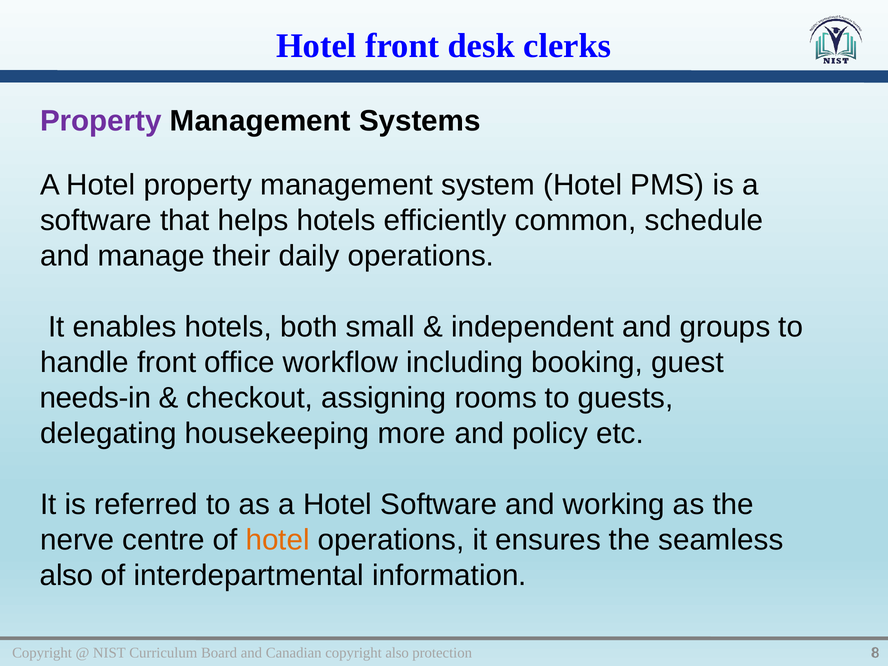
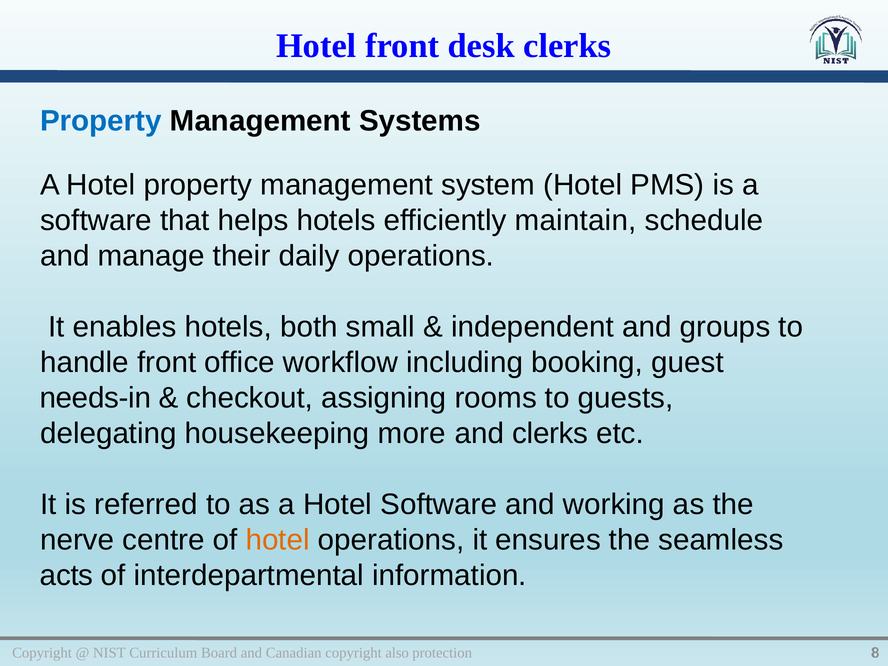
Property colour: purple -> blue (101, 121)
common: common -> maintain (576, 220)
and policy: policy -> clerks (550, 433)
also: also -> acts (67, 575)
